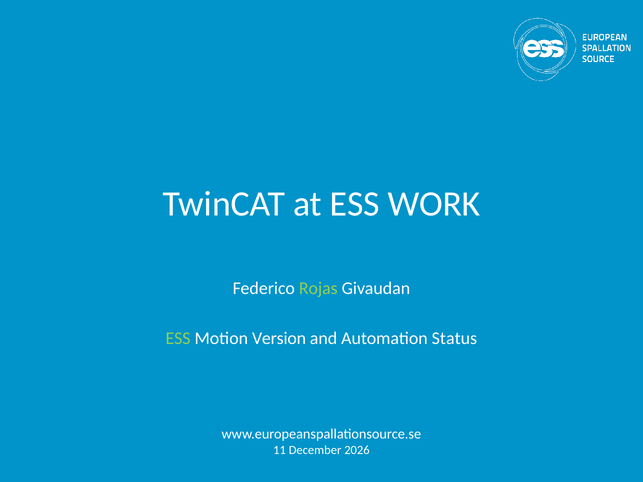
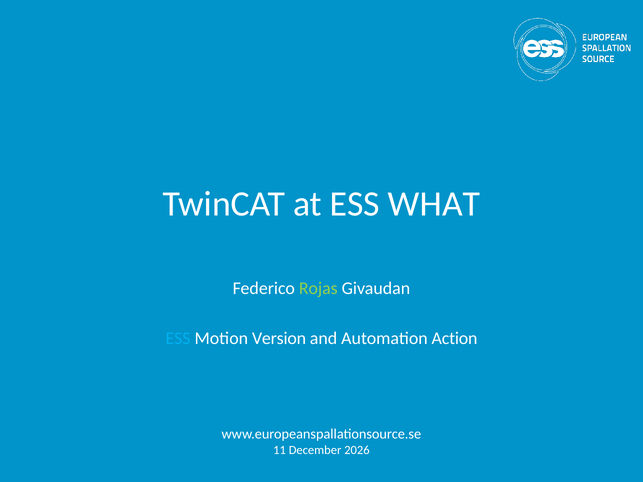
WORK: WORK -> WHAT (434, 204)
ESS colour: light green -> light blue (178, 338)
Status: Status -> Action (455, 338)
